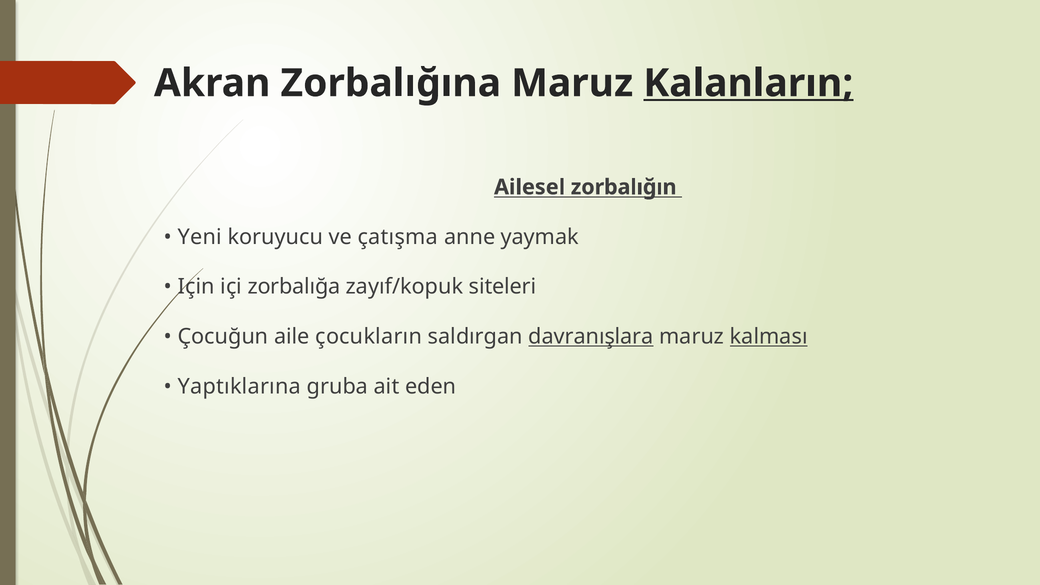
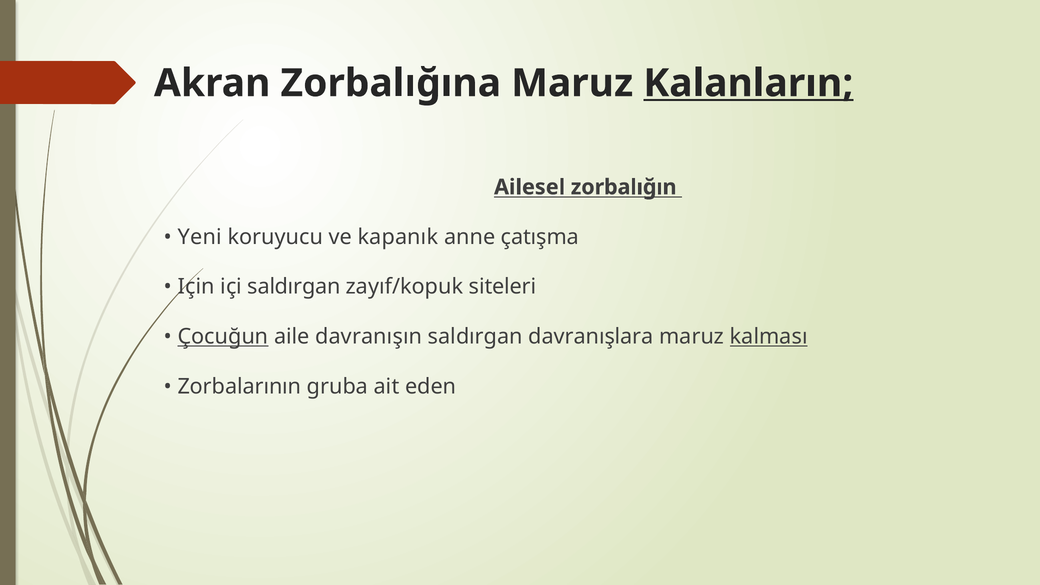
çatışma: çatışma -> kapanık (398, 237)
yaymak: yaymak -> çatışma (540, 237)
içi zorbalığa: zorbalığa -> saldırgan (294, 287)
Çocuğun underline: none -> present (223, 337)
çocukların: çocukların -> davranışın (369, 337)
davranışlara underline: present -> none (591, 337)
Yaptıklarına: Yaptıklarına -> Zorbalarının (239, 386)
